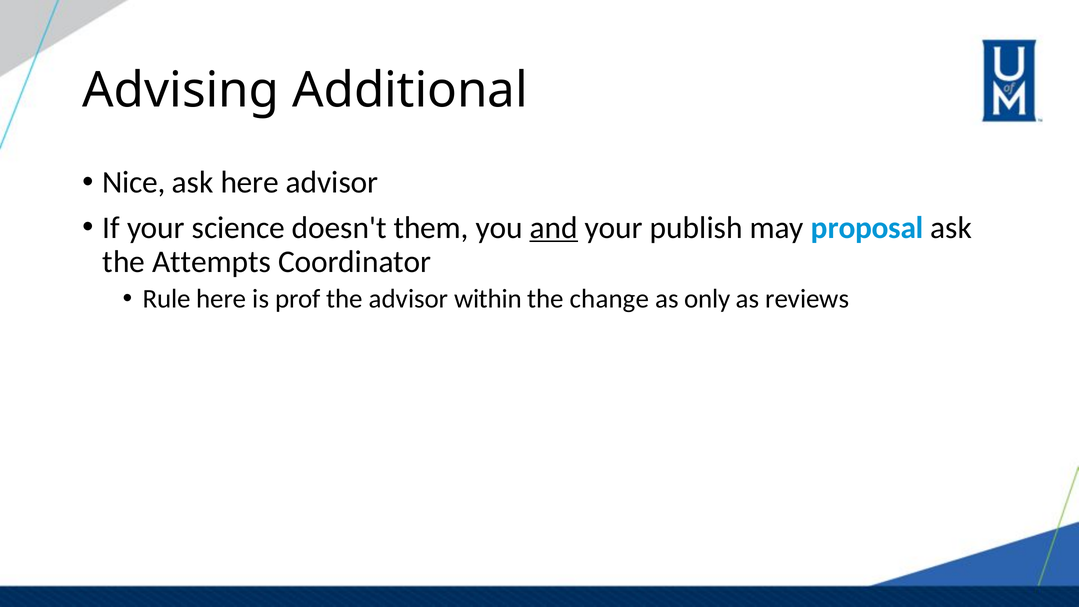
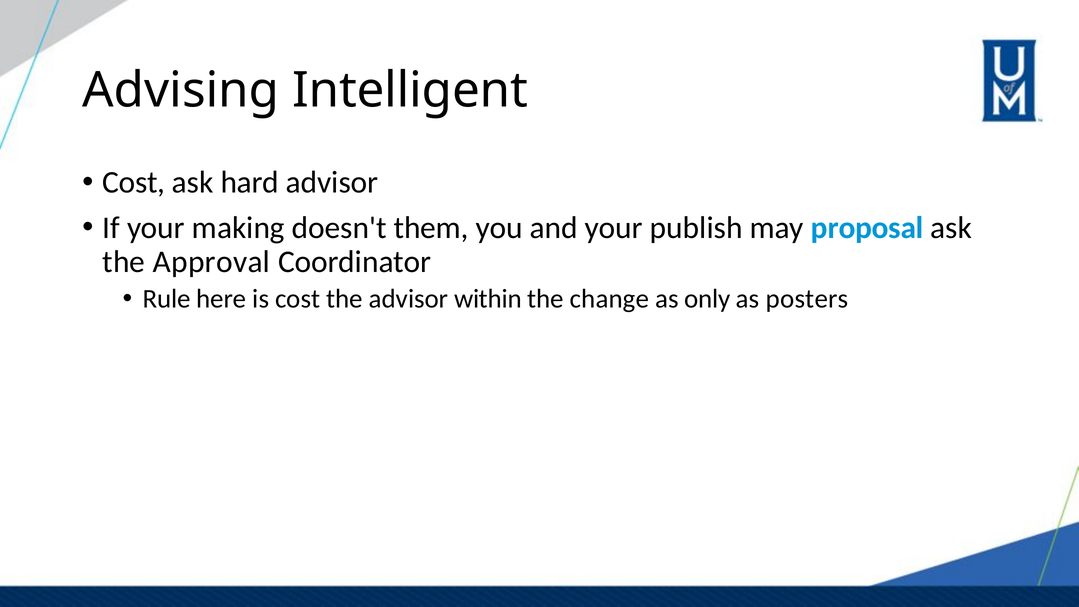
Additional: Additional -> Intelligent (410, 91)
Nice: Nice -> Cost (134, 182)
ask here: here -> hard (250, 182)
science: science -> making (238, 228)
and underline: present -> none (554, 228)
Attempts: Attempts -> Approval (211, 262)
is prof: prof -> cost (298, 299)
reviews: reviews -> posters (807, 299)
